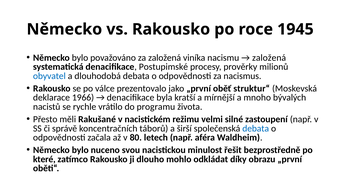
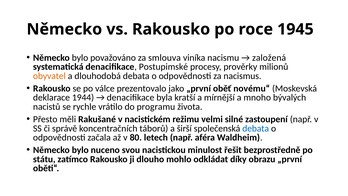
za založená: založená -> smlouva (165, 58)
obyvatel colour: blue -> orange (49, 76)
struktur“: struktur“ -> novému“ (252, 88)
1966: 1966 -> 1944 (83, 98)
které: které -> státu (44, 159)
